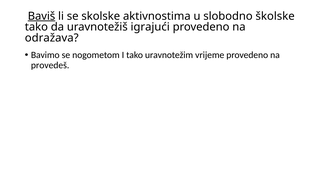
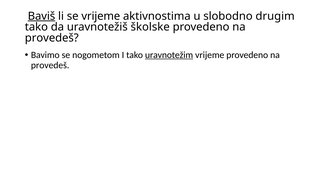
se skolske: skolske -> vrijeme (101, 16)
školske: školske -> drugim (275, 16)
igrajući: igrajući -> školske (150, 27)
odražava: odražava -> provedeš (52, 38)
uravnotežim underline: none -> present (169, 55)
